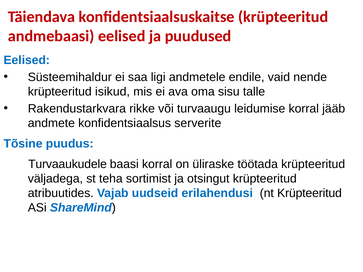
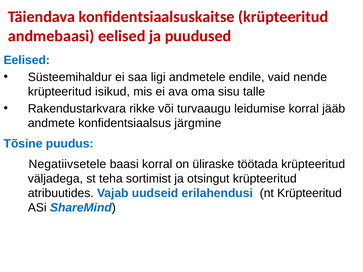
serverite: serverite -> järgmine (198, 123)
Turvaaukudele: Turvaaukudele -> Negatiivsetele (67, 164)
